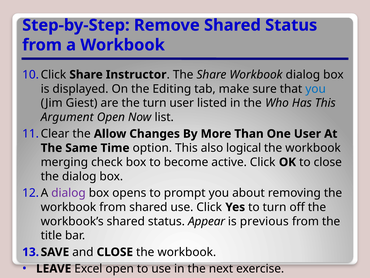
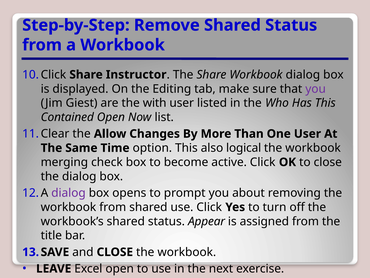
you colour: blue -> purple (316, 89)
the turn: turn -> with (155, 103)
Argument: Argument -> Contained (67, 117)
previous: previous -> assigned (264, 221)
